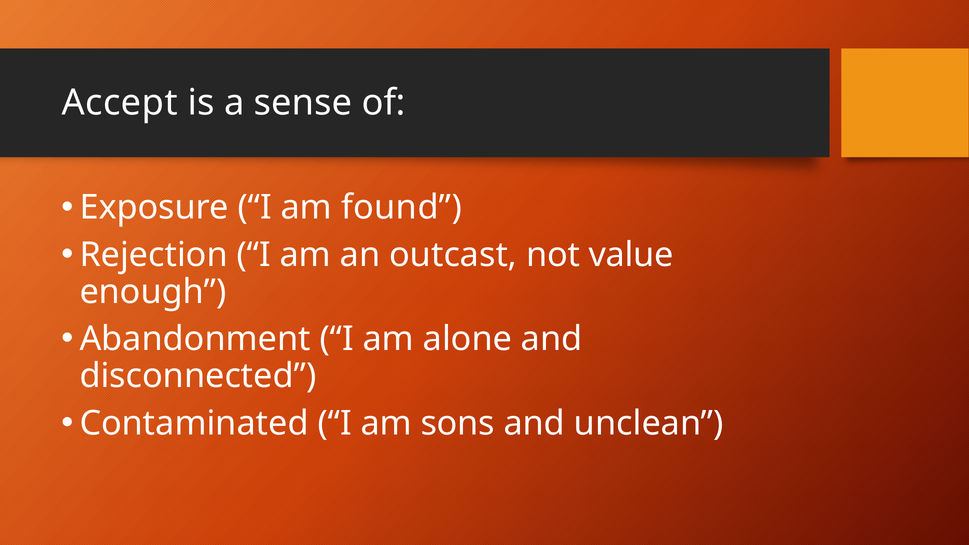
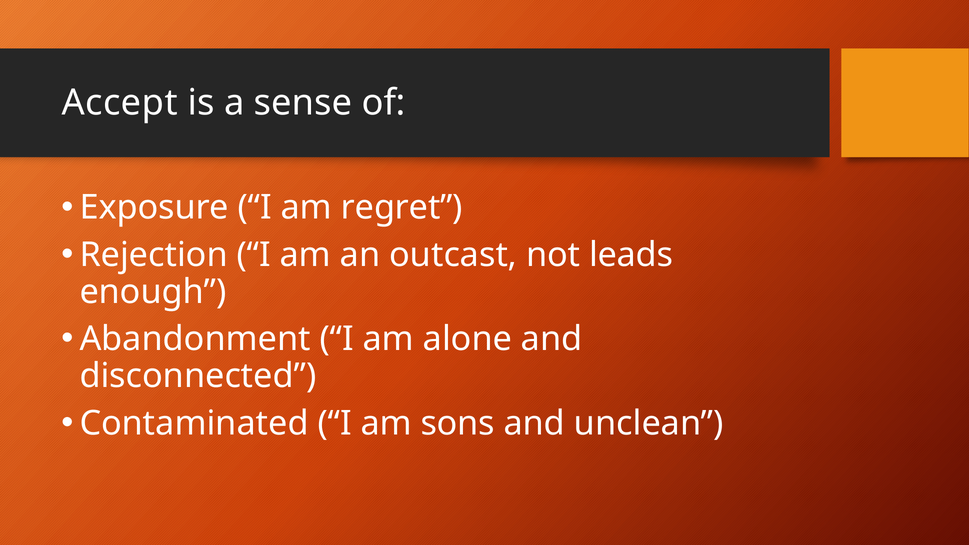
found: found -> regret (402, 208)
value: value -> leads (631, 255)
